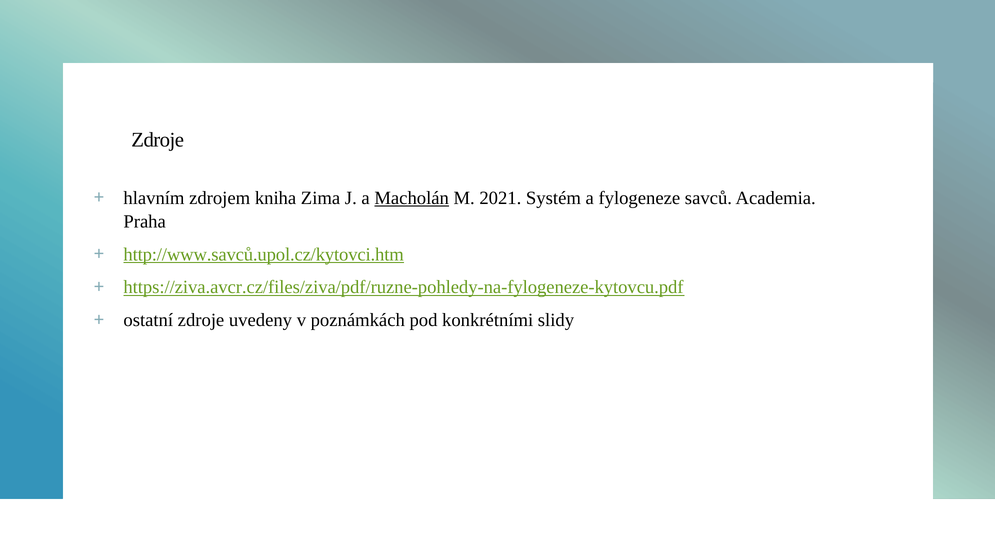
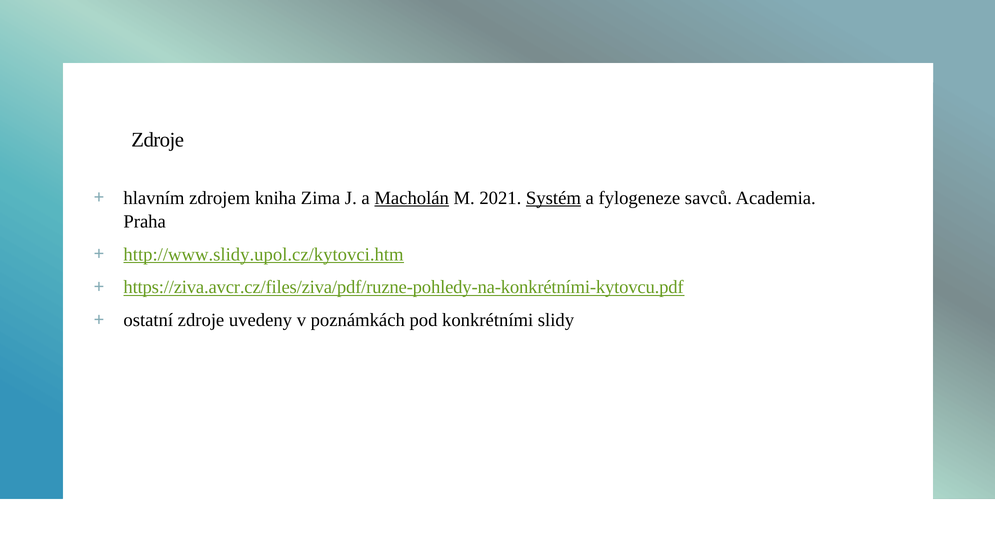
Systém underline: none -> present (553, 198)
http://www.savců.upol.cz/kytovci.htm: http://www.savců.upol.cz/kytovci.htm -> http://www.slidy.upol.cz/kytovci.htm (264, 254)
https://ziva.avcr.cz/files/ziva/pdf/ruzne-pohledy-na-fylogeneze-kytovcu.pdf: https://ziva.avcr.cz/files/ziva/pdf/ruzne-pohledy-na-fylogeneze-kytovcu.pdf -> https://ziva.avcr.cz/files/ziva/pdf/ruzne-pohledy-na-konkrétními-kytovcu.pdf (404, 287)
